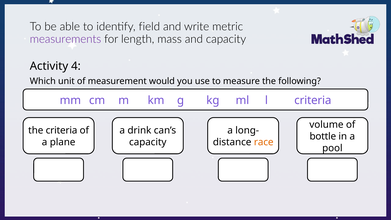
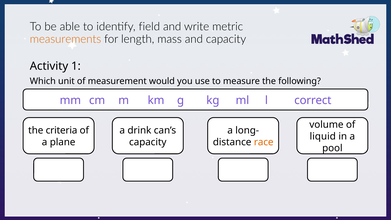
measurements colour: purple -> orange (66, 39)
4: 4 -> 1 (76, 66)
l criteria: criteria -> correct (313, 100)
bottle: bottle -> liquid (323, 136)
